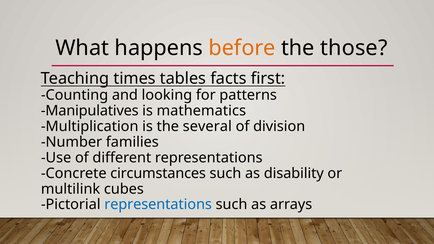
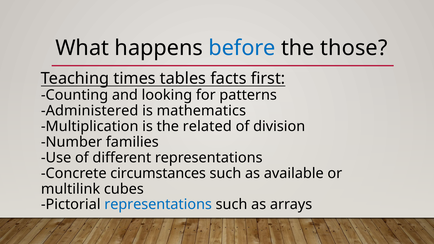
before colour: orange -> blue (242, 48)
Manipulatives: Manipulatives -> Administered (90, 111)
several: several -> related (207, 126)
disability: disability -> available (294, 173)
